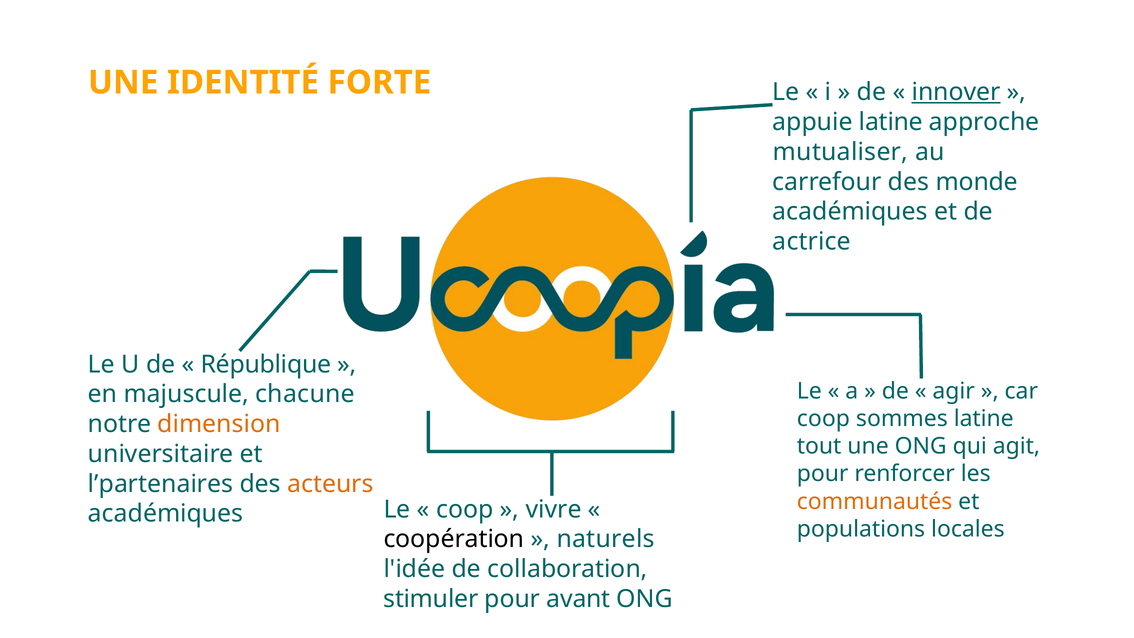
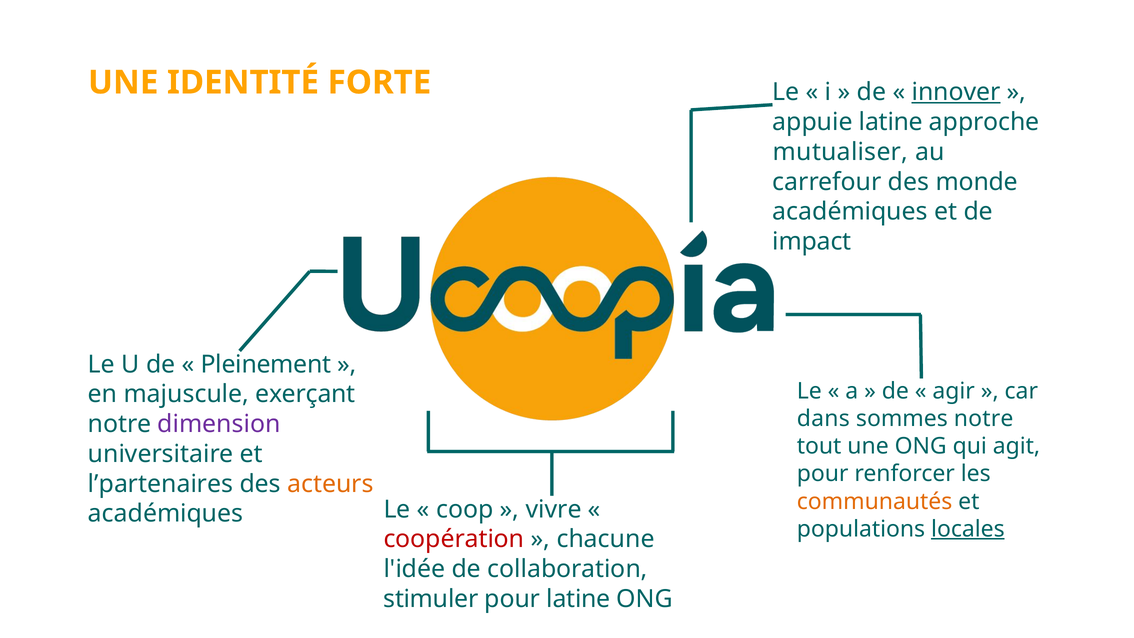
actrice: actrice -> impact (812, 241)
République: République -> Pleinement (266, 364)
chacune: chacune -> exerçant (305, 394)
coop: coop -> dans (823, 419)
sommes latine: latine -> notre (984, 419)
dimension colour: orange -> purple (219, 424)
locales underline: none -> present (968, 529)
coopération colour: black -> red (454, 539)
naturels: naturels -> chacune (606, 539)
pour avant: avant -> latine (578, 599)
